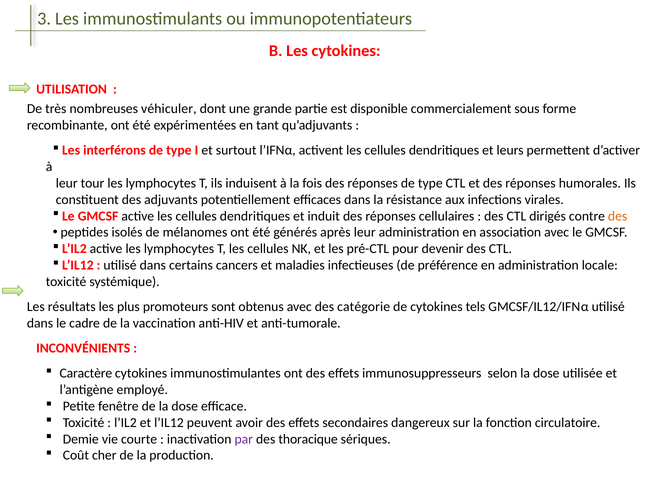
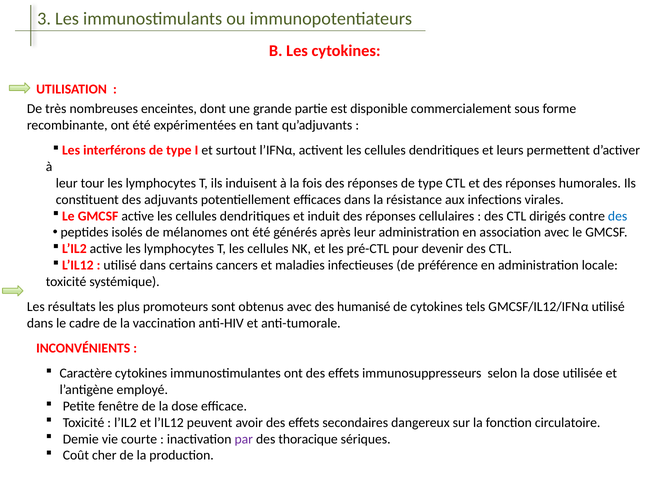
véhiculer: véhiculer -> enceintes (169, 109)
des colour: orange -> blue (618, 216)
catégorie: catégorie -> humanisé (364, 307)
